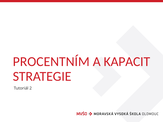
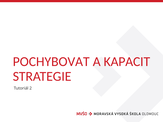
PROCENTNÍM: PROCENTNÍM -> POCHYBOVAT (51, 62)
